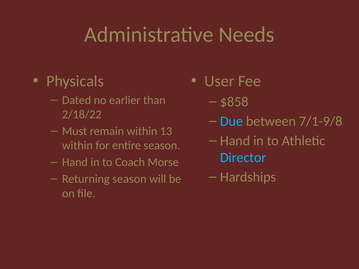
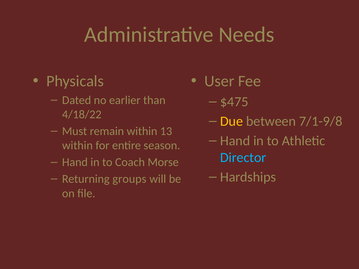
$858: $858 -> $475 (234, 102)
2/18/22: 2/18/22 -> 4/18/22 (82, 115)
Due colour: light blue -> yellow (232, 121)
Returning season: season -> groups (129, 179)
